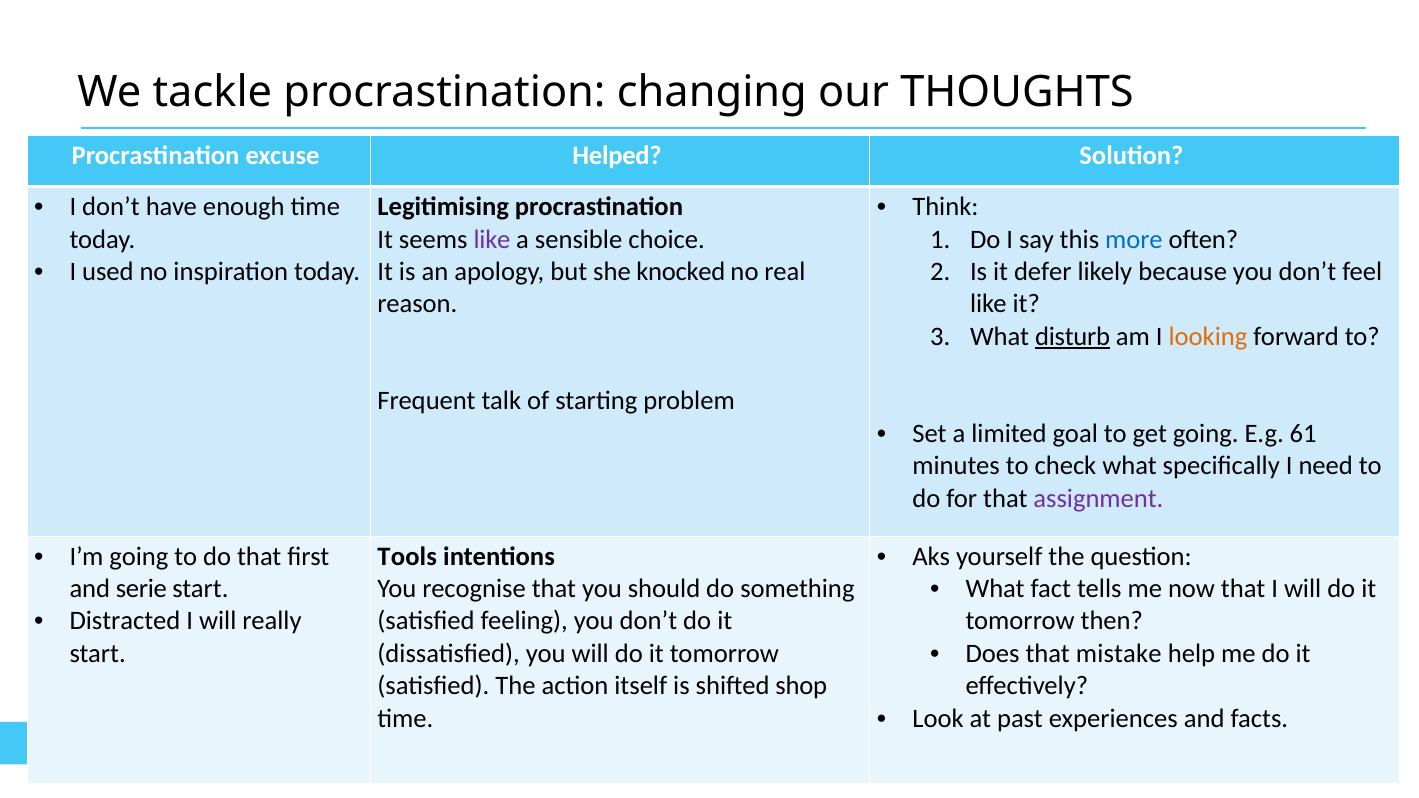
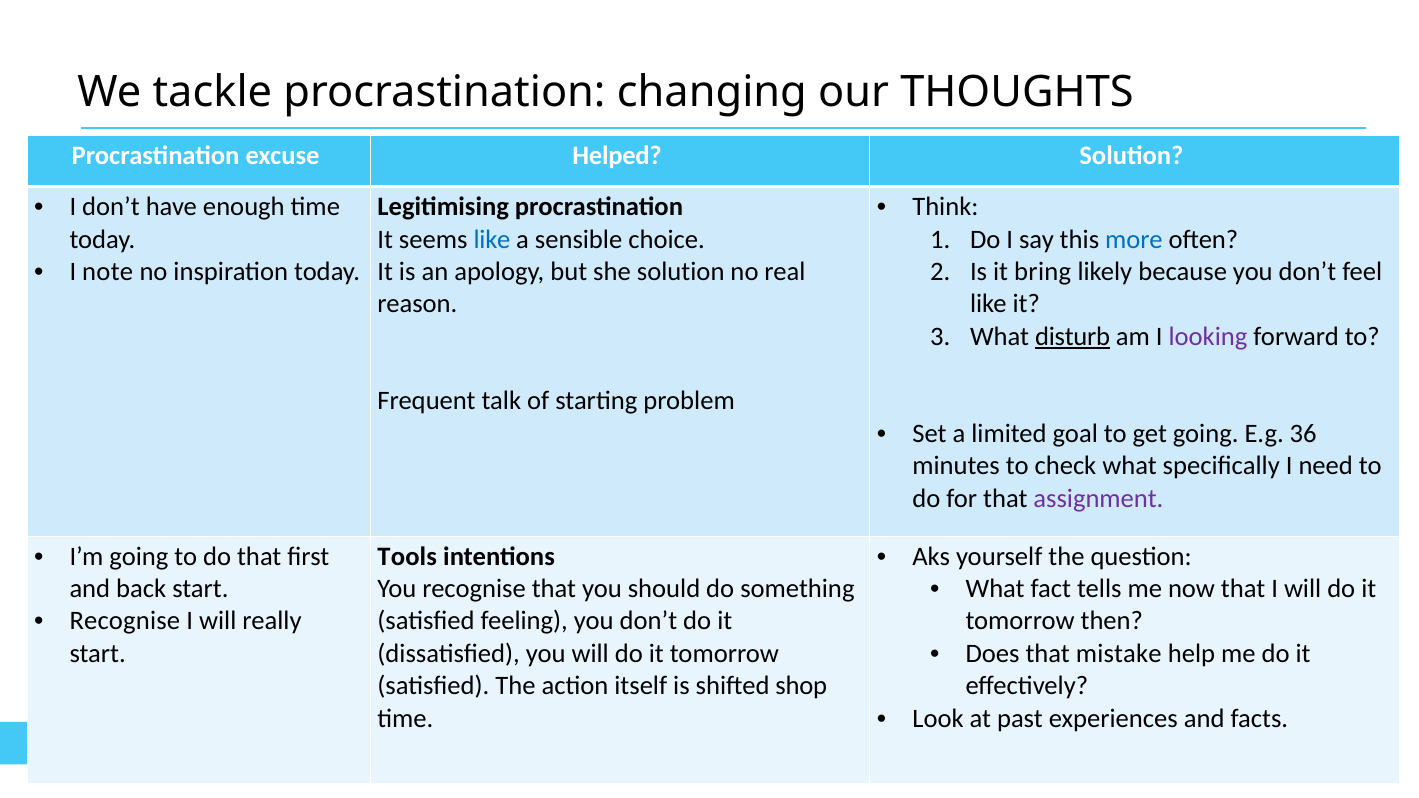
like colour: purple -> blue (492, 239)
used: used -> note (108, 272)
she knocked: knocked -> solution (681, 272)
defer: defer -> bring (1043, 272)
looking colour: orange -> purple (1208, 336)
61: 61 -> 36 (1303, 434)
serie: serie -> back (141, 589)
Distracted: Distracted -> Recognise (125, 621)
